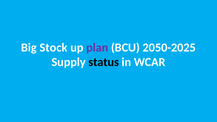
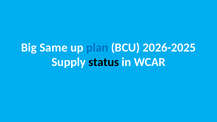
Stock: Stock -> Same (54, 48)
plan colour: purple -> blue (97, 48)
2050-2025: 2050-2025 -> 2026-2025 (169, 48)
